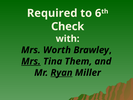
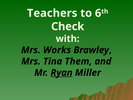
Required: Required -> Teachers (52, 13)
Worth: Worth -> Works (57, 50)
Mrs underline: present -> none (31, 61)
